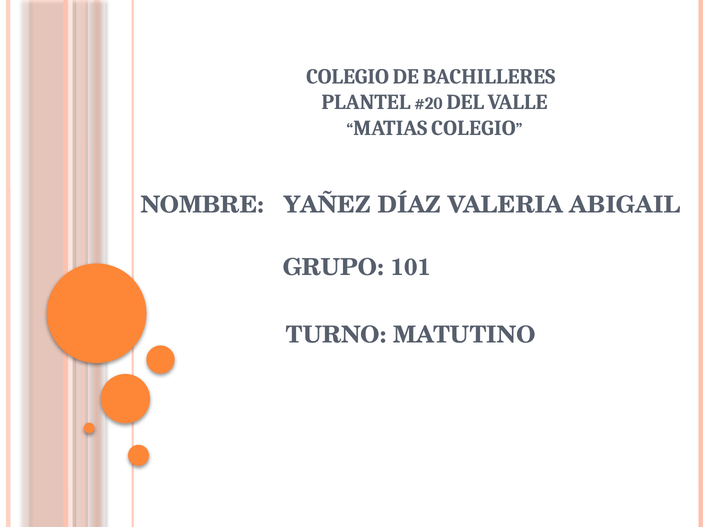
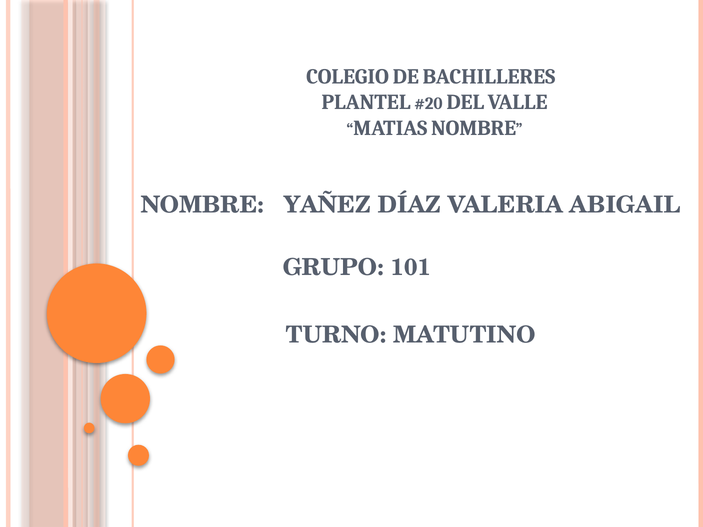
MATIAS COLEGIO: COLEGIO -> NOMBRE (474, 128)
